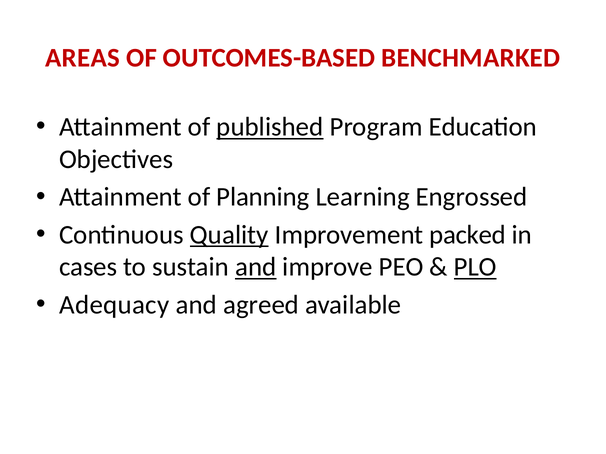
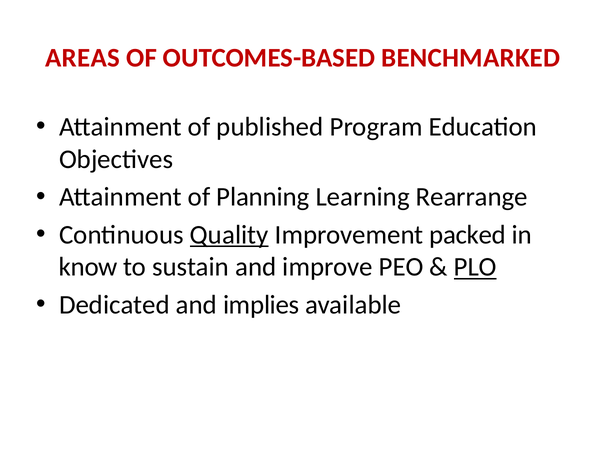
published underline: present -> none (270, 127)
Engrossed: Engrossed -> Rearrange (472, 197)
cases: cases -> know (88, 267)
and underline: present -> none (256, 267)
Adequacy: Adequacy -> Dedicated (114, 305)
agreed: agreed -> implies (261, 305)
